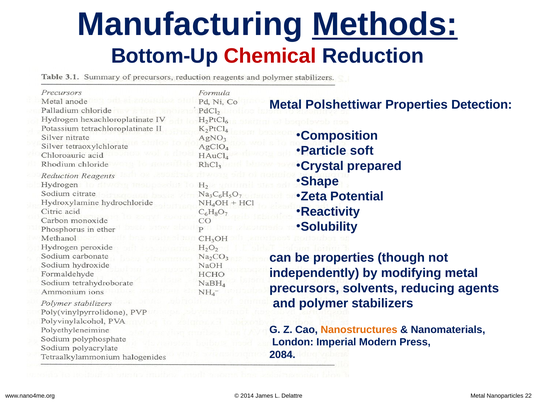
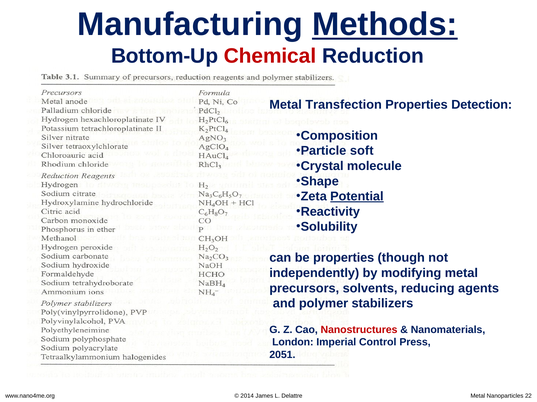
Polshettiwar: Polshettiwar -> Transfection (344, 105)
prepared: prepared -> molecule (374, 166)
Potential underline: none -> present (357, 197)
Nanostructures colour: orange -> red (359, 330)
Modern: Modern -> Control (378, 343)
2084: 2084 -> 2051 (282, 355)
